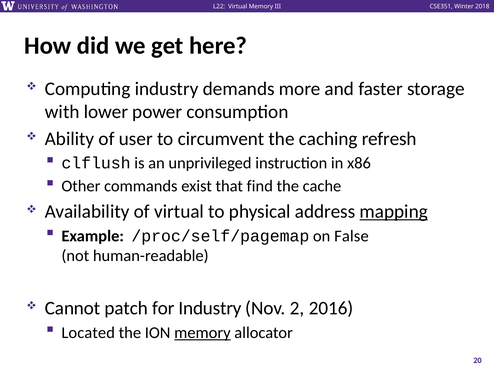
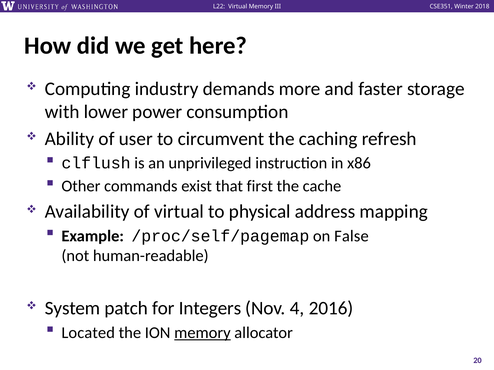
find: find -> first (260, 186)
mapping underline: present -> none (394, 212)
Cannot: Cannot -> System (73, 309)
for Industry: Industry -> Integers (210, 309)
2: 2 -> 4 (297, 309)
